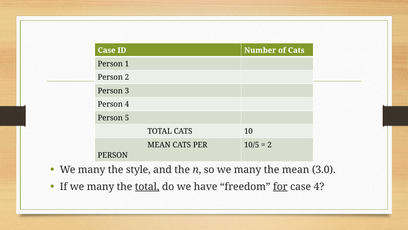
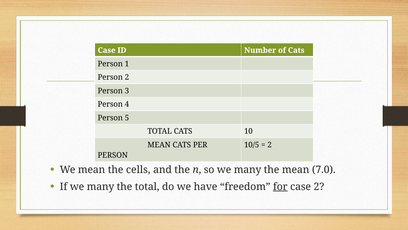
many: many -> mean (92, 169)
style: style -> cells (138, 169)
3.0: 3.0 -> 7.0 (324, 169)
total underline: present -> none (147, 186)
case 4: 4 -> 2 (319, 186)
